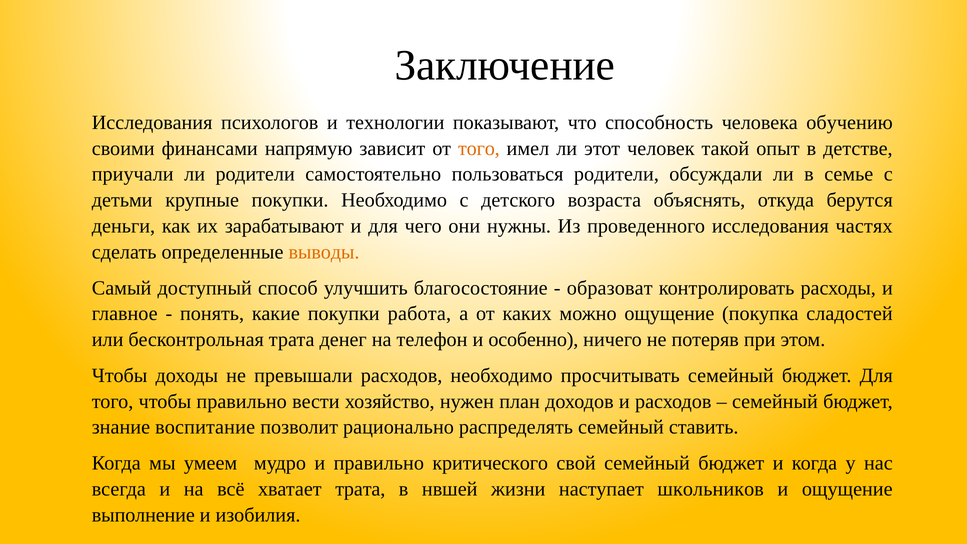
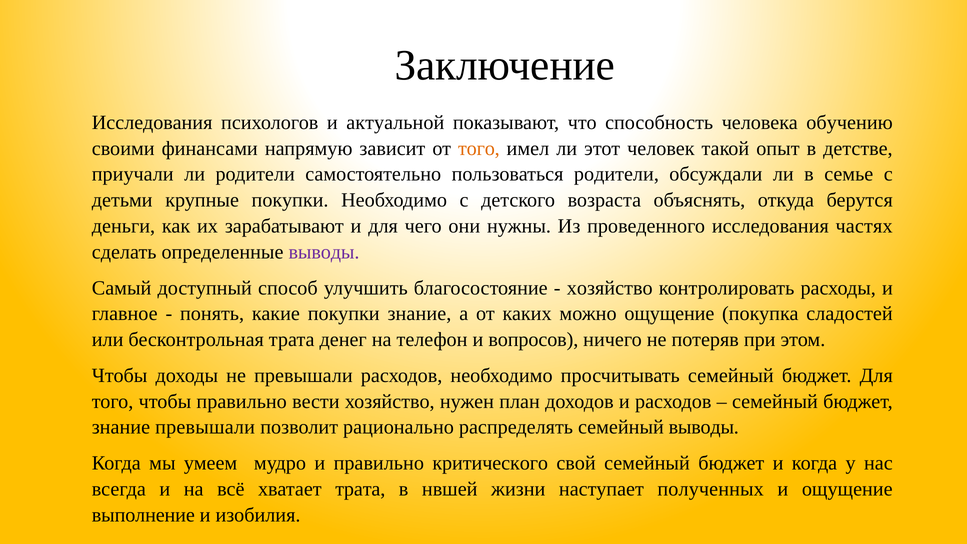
технологии: технологии -> актуальной (395, 123)
выводы colour: orange -> purple (324, 252)
образоват: образоват -> хозяйство (610, 288)
покупки работа: работа -> знание (419, 314)
особенно: особенно -> вопросов (533, 340)
знание воспитание: воспитание -> превышали (205, 427)
семейный ставить: ставить -> выводы (704, 427)
школьников: школьников -> полученных (711, 489)
